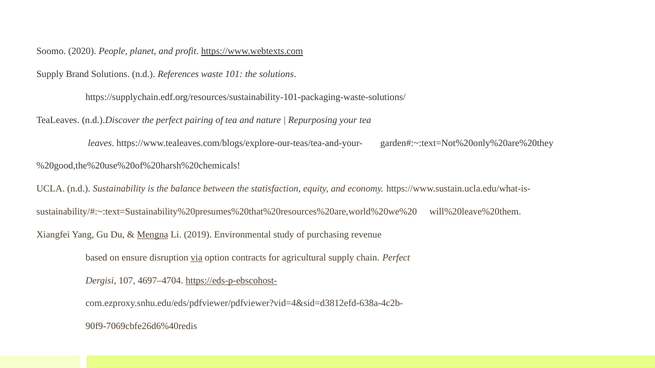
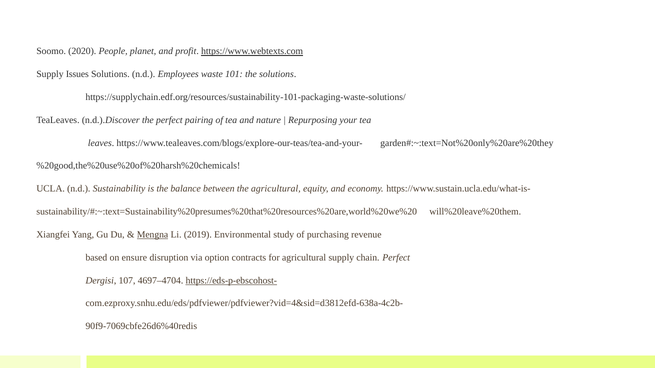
Brand: Brand -> Issues (77, 74)
References: References -> Employees (178, 74)
the statisfaction: statisfaction -> agricultural (276, 189)
via underline: present -> none (197, 258)
